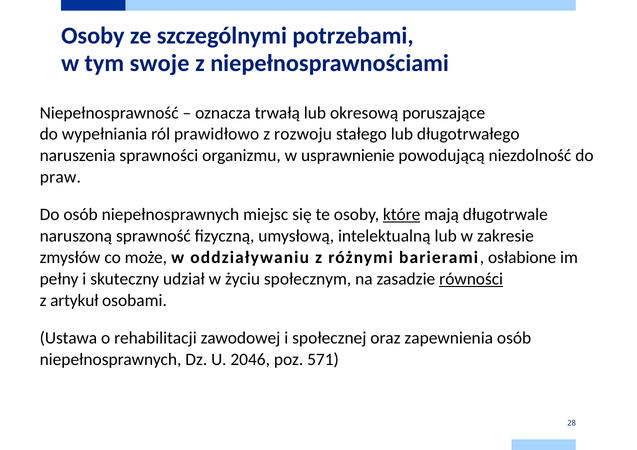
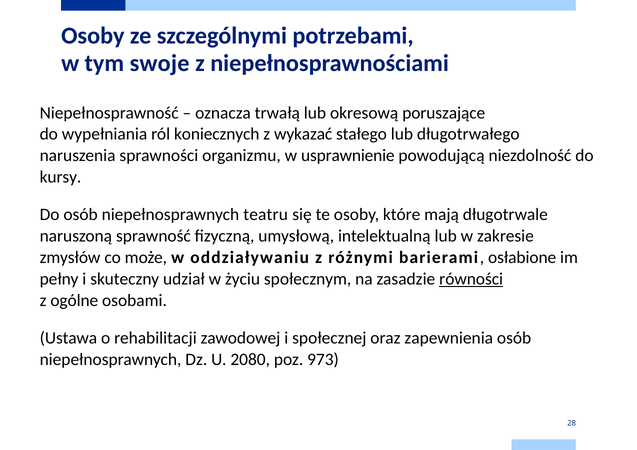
prawidłowo: prawidłowo -> koniecznych (217, 134)
rozwoju: rozwoju -> wykazać (303, 134)
praw: praw -> kursy (61, 177)
miejsc: miejsc -> teatru (266, 215)
które underline: present -> none (402, 215)
artykuł: artykuł -> ogólne (74, 301)
2046: 2046 -> 2080 (250, 360)
571: 571 -> 973 (323, 360)
